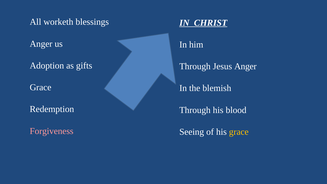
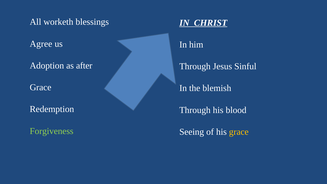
Anger: Anger -> Agree (41, 44)
gifts: gifts -> after (84, 66)
Jesus Anger: Anger -> Sinful (245, 66)
Forgiveness colour: pink -> light green (52, 131)
